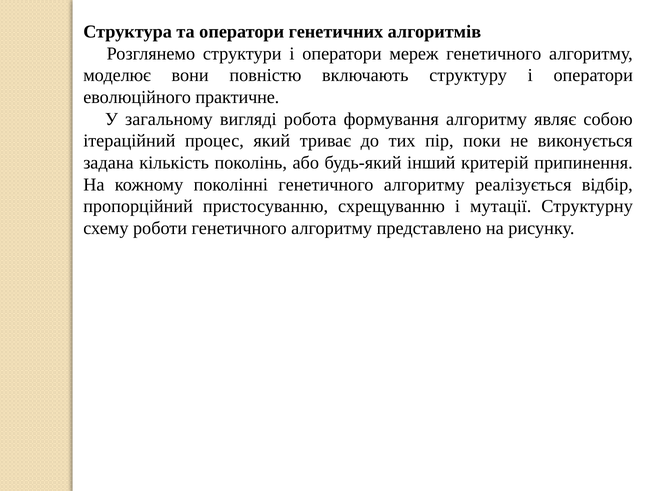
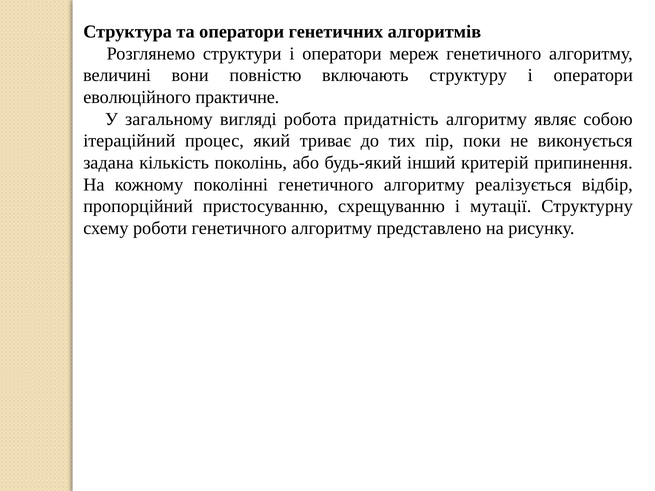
моделює: моделює -> величині (117, 76)
формування: формування -> придатність (391, 119)
